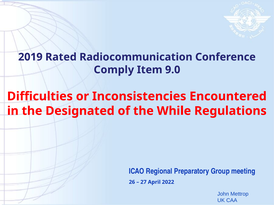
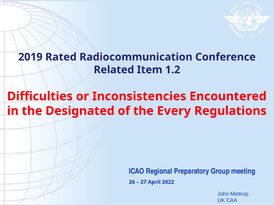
Comply: Comply -> Related (114, 70)
9.0: 9.0 -> 1.2 (173, 70)
While: While -> Every (174, 111)
